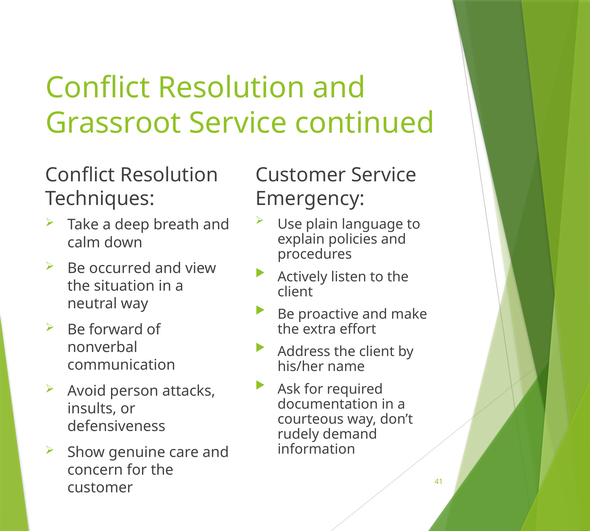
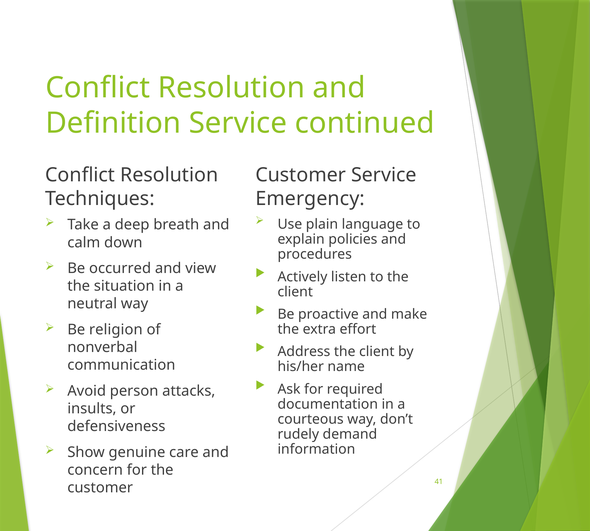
Grassroot: Grassroot -> Definition (113, 123)
forward: forward -> religion (116, 330)
